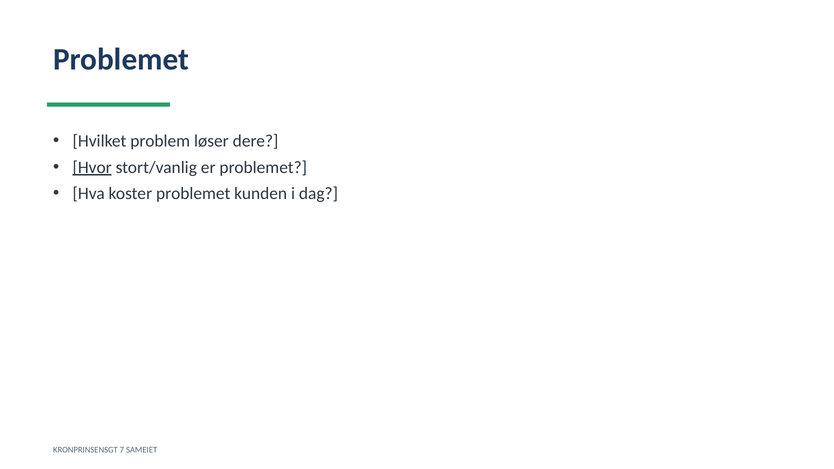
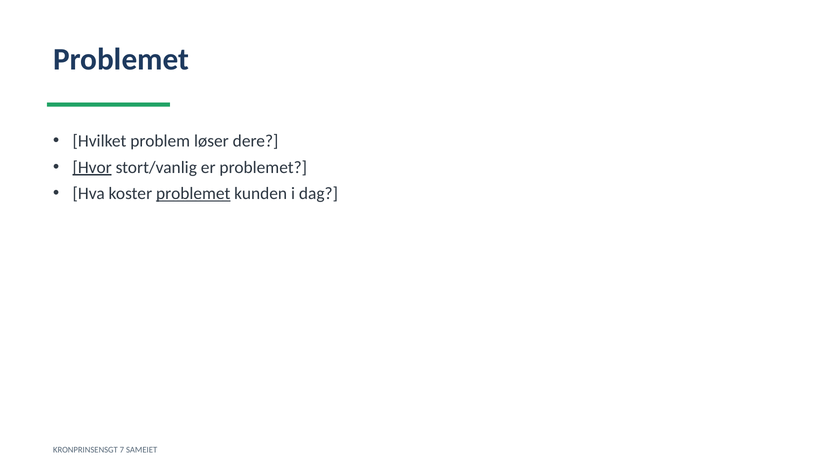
problemet underline: none -> present (193, 193)
